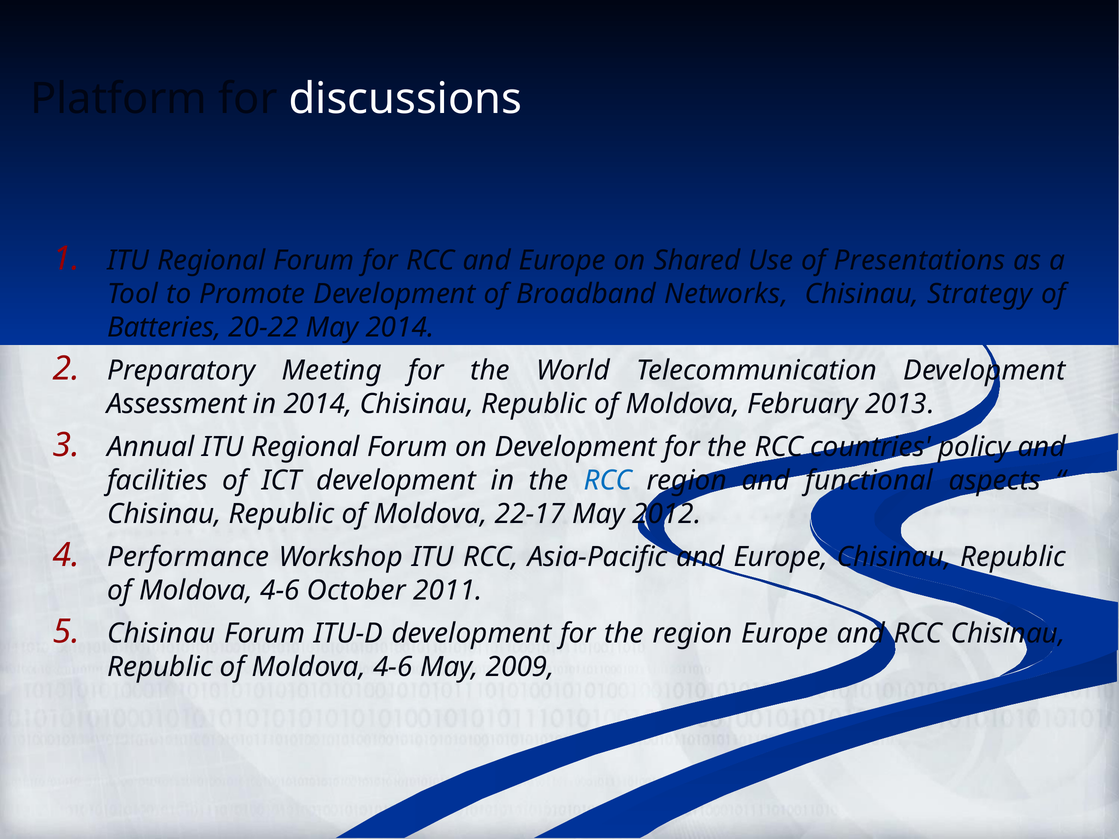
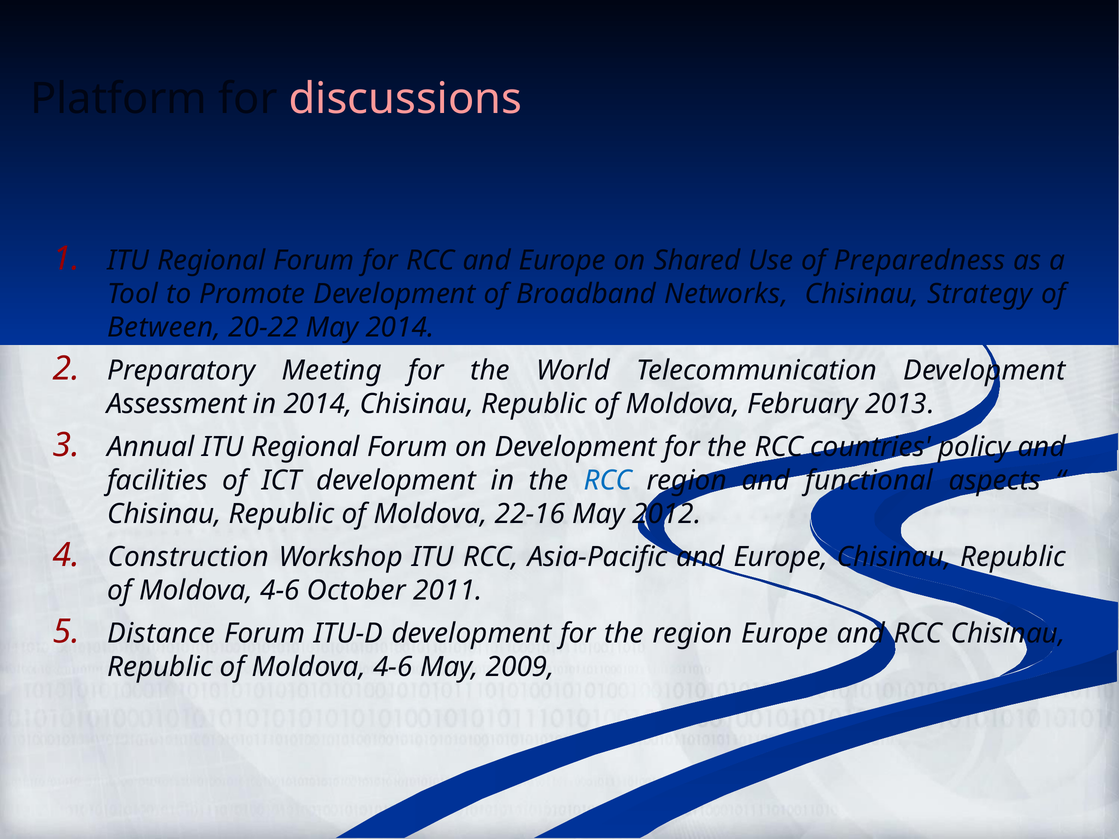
discussions colour: white -> pink (405, 99)
Presentations: Presentations -> Preparedness (920, 261)
Batteries: Batteries -> Between (164, 328)
22-17: 22-17 -> 22-16 (530, 514)
Performance: Performance -> Construction (188, 557)
Chisinau: Chisinau -> Distance (161, 634)
